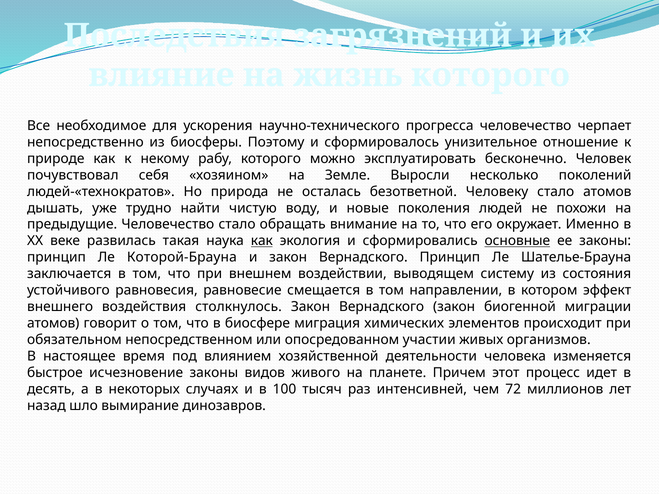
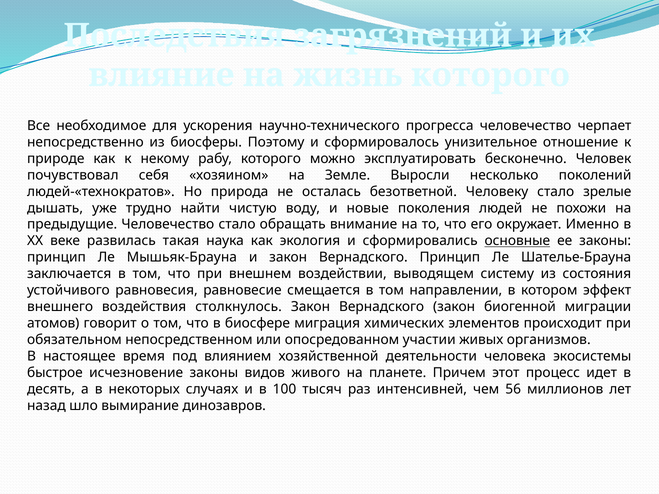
стало атомов: атомов -> зрелые (607, 192)
как underline: present -> none (262, 241)
Которой-Брауна: Которой-Брауна -> Мышьяк-Брауна (182, 258)
изменяется: изменяется -> экосистемы (592, 356)
72: 72 -> 56 (513, 389)
